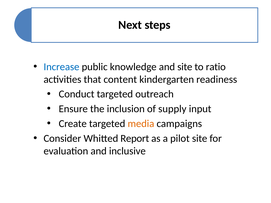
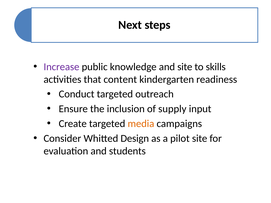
Increase colour: blue -> purple (61, 67)
ratio: ratio -> skills (216, 67)
Report: Report -> Design (135, 139)
inclusive: inclusive -> students (127, 151)
